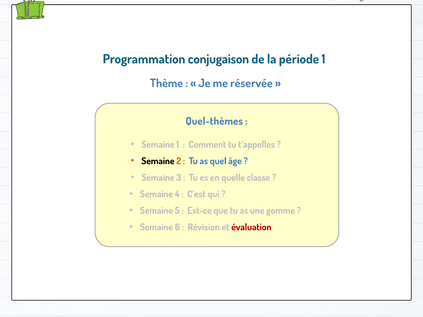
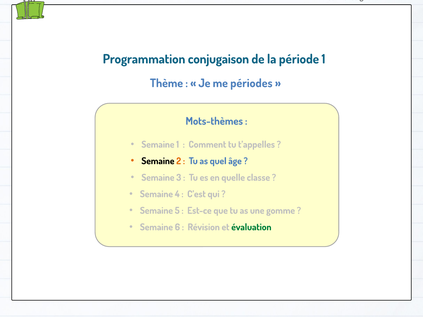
réservée: réservée -> périodes (251, 83)
Quel-thèmes: Quel-thèmes -> Mots-thèmes (214, 121)
évaluation colour: red -> green (251, 227)
